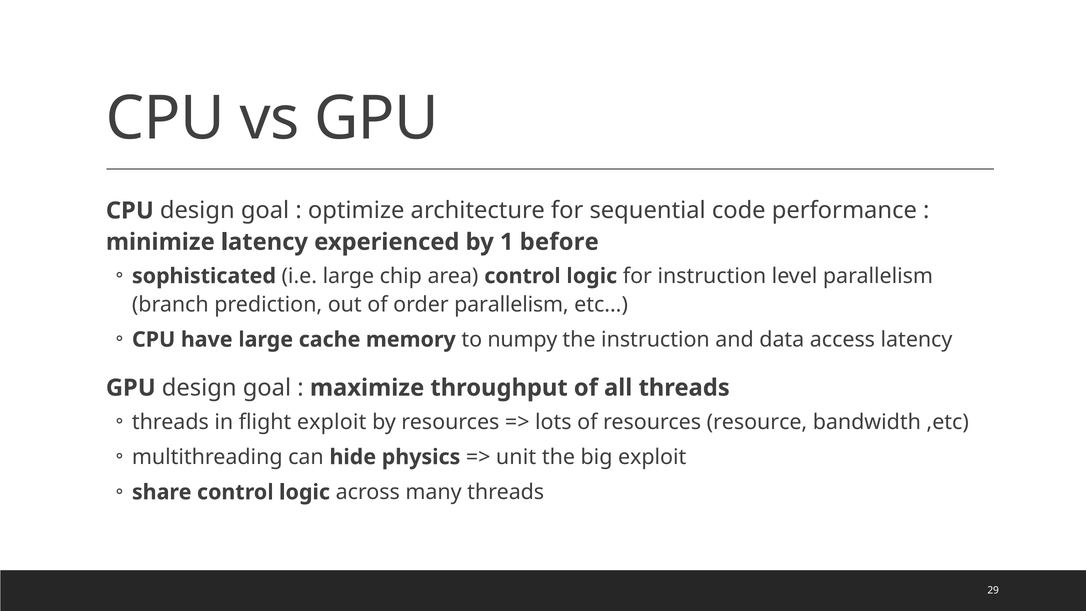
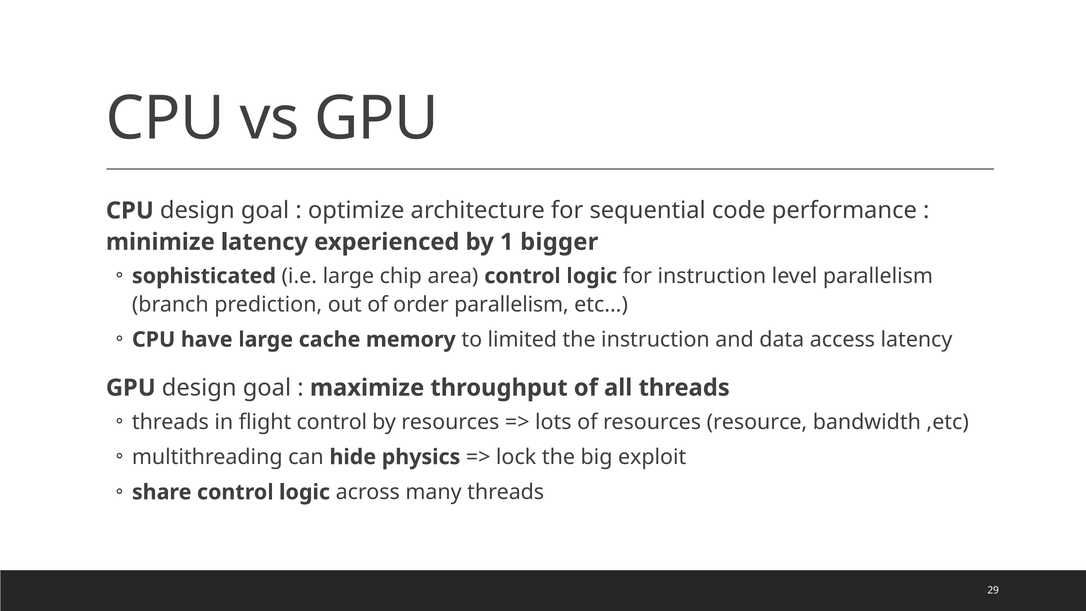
before: before -> bigger (559, 242)
numpy: numpy -> limited (522, 340)
flight exploit: exploit -> control (332, 422)
unit: unit -> lock (516, 457)
